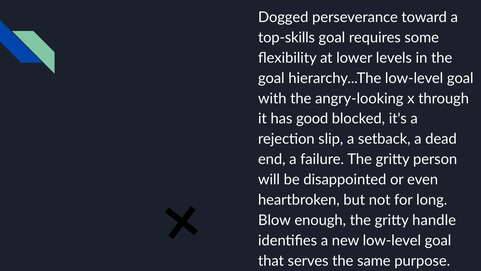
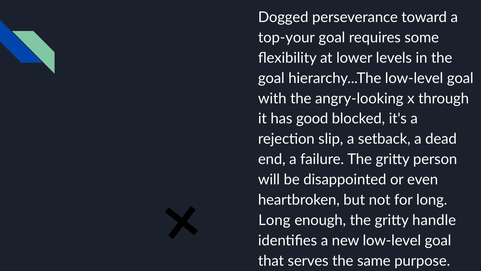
top-skills: top-skills -> top-your (286, 38)
Blow: Blow -> Long (274, 220)
